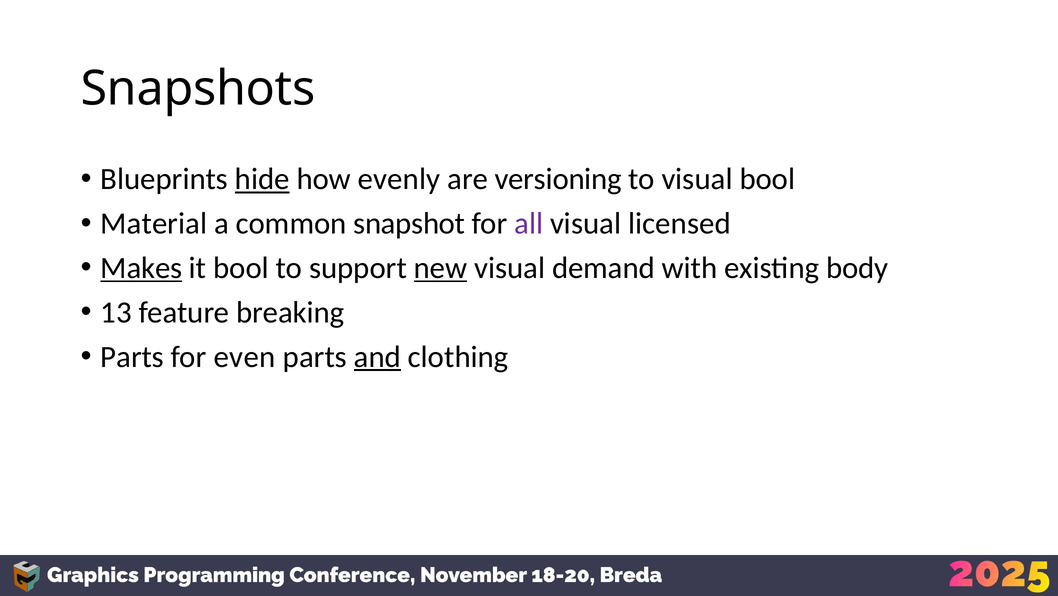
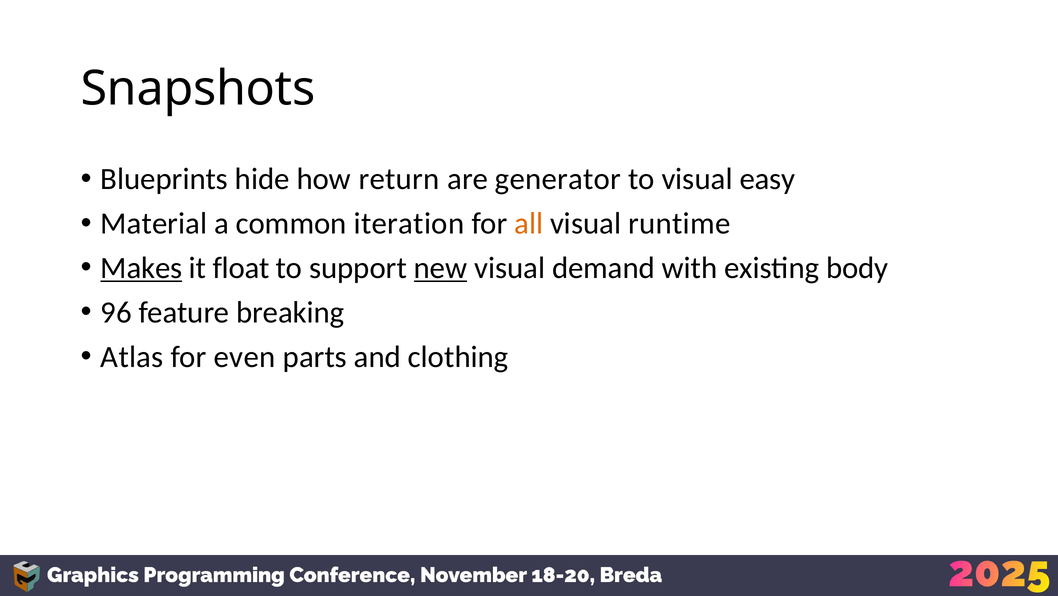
hide underline: present -> none (262, 179)
evenly: evenly -> return (399, 179)
versioning: versioning -> generator (558, 179)
visual bool: bool -> easy (767, 179)
snapshot: snapshot -> iteration (409, 223)
all colour: purple -> orange (529, 223)
licensed: licensed -> runtime (679, 223)
it bool: bool -> float (241, 268)
13: 13 -> 96 (116, 312)
Parts: Parts -> Atlas (132, 356)
and underline: present -> none (377, 356)
